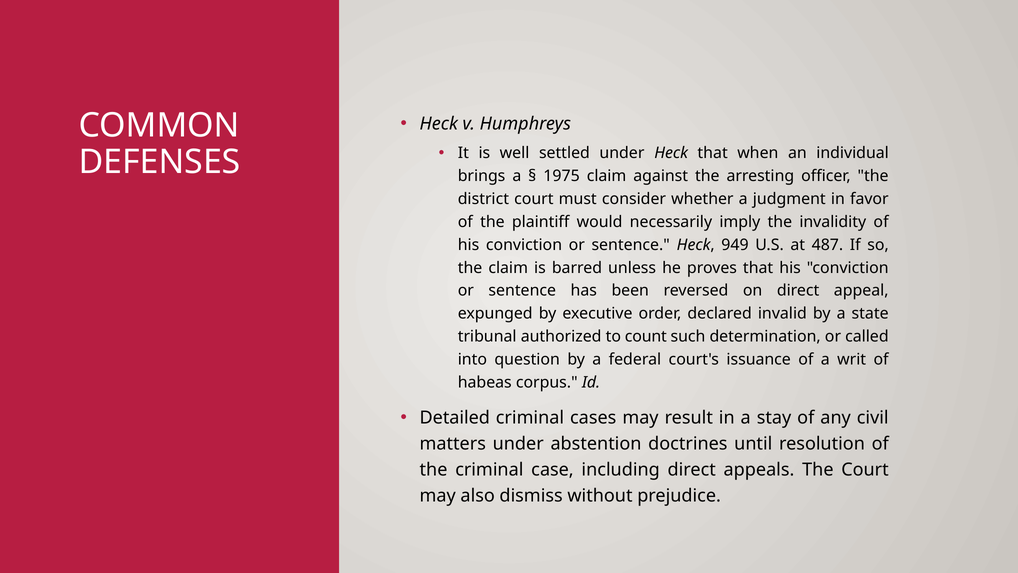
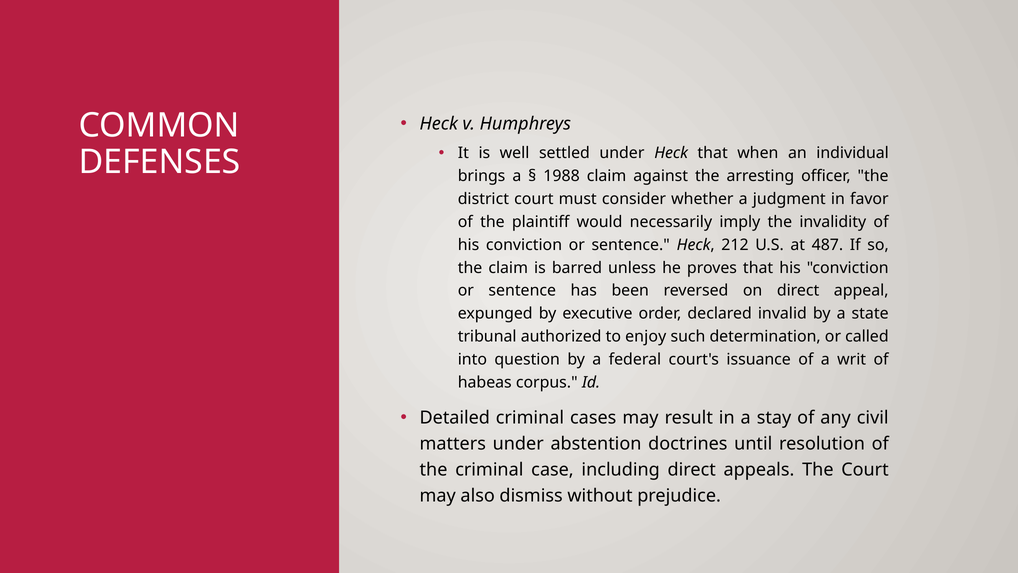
1975: 1975 -> 1988 (562, 176)
949: 949 -> 212 (735, 245)
count: count -> enjoy (646, 336)
